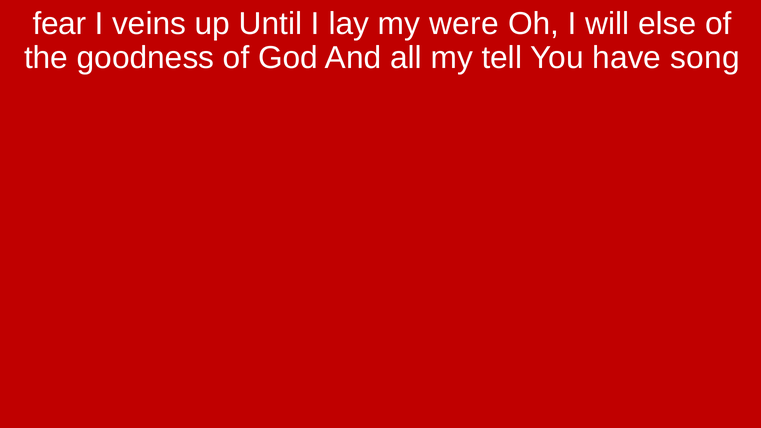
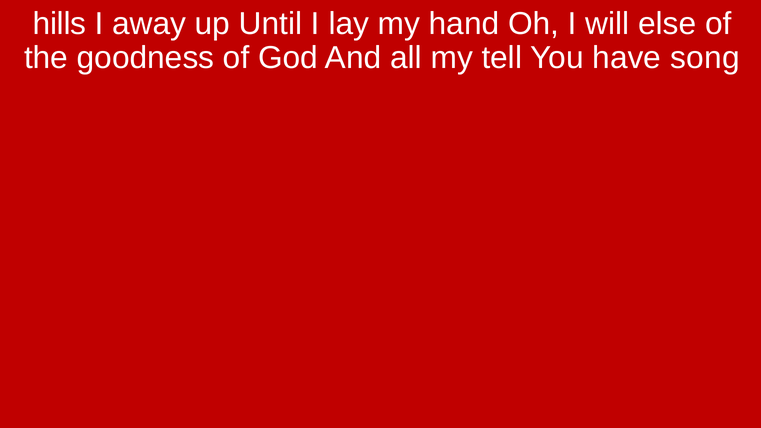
fear: fear -> hills (60, 24)
veins: veins -> away (149, 24)
were: were -> hand (464, 24)
